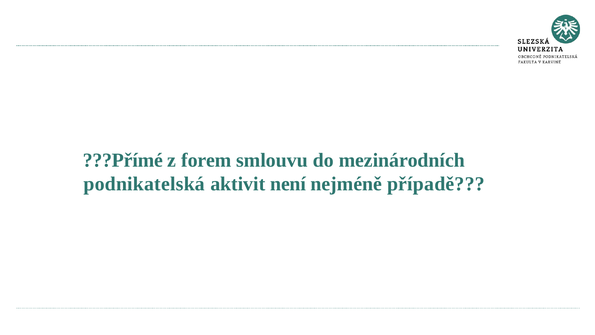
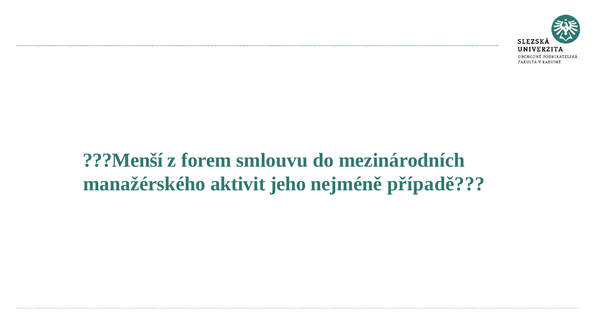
???Přímé: ???Přímé -> ???Menší (123, 160)
podnikatelská: podnikatelská -> manažérského (144, 184)
není: není -> jeho (288, 184)
